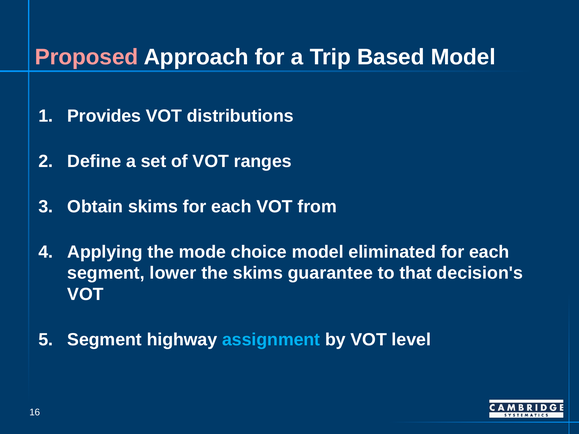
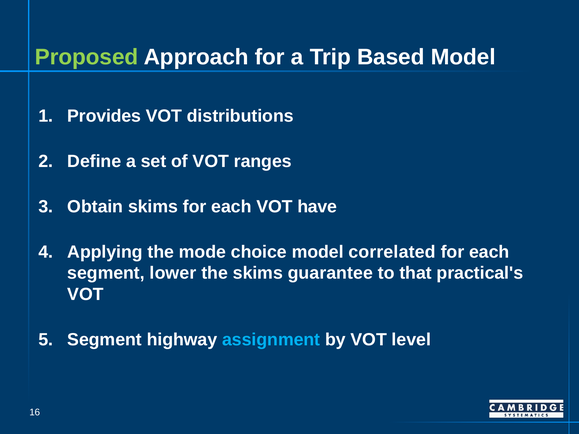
Proposed colour: pink -> light green (87, 57)
from: from -> have (317, 207)
eliminated: eliminated -> correlated (392, 252)
decision's: decision's -> practical's (480, 273)
